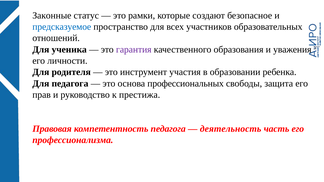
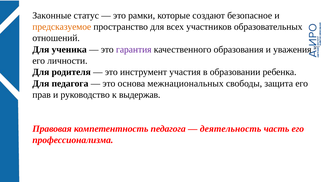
предсказуемое colour: blue -> orange (62, 27)
профессиональных: профессиональных -> межнациональных (186, 84)
престижа: престижа -> выдержав (140, 95)
